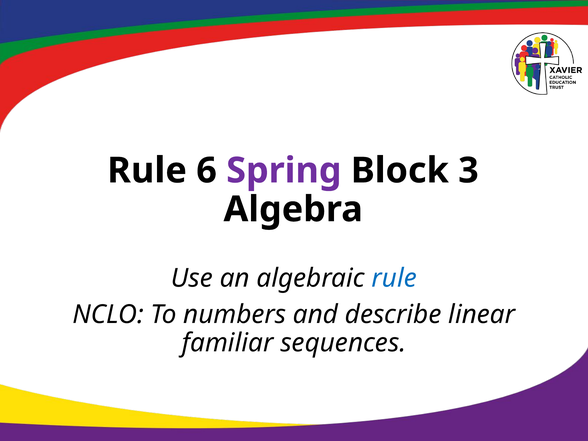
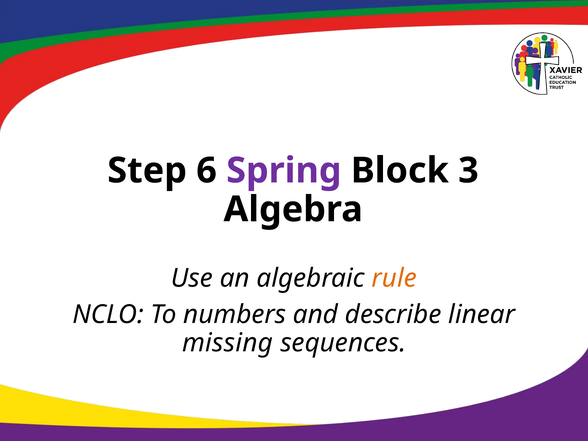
Rule: Rule -> Step (147, 171)
rule colour: blue -> orange (394, 278)
familiar: familiar -> missing (228, 343)
